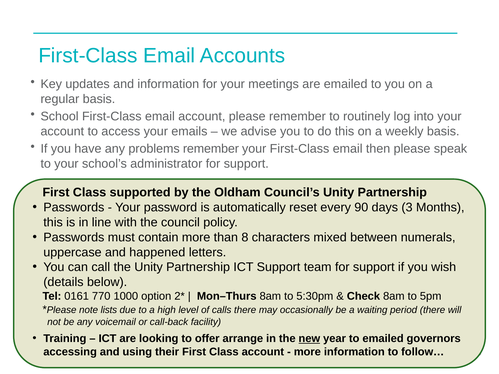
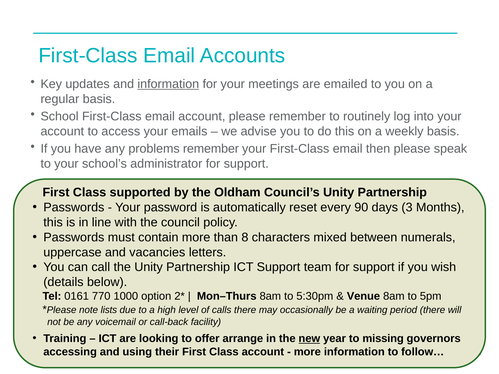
information underline: none -> present (168, 84)
happened: happened -> vacancies (157, 252)
Check: Check -> Venue (363, 296)
to emailed: emailed -> missing (383, 339)
